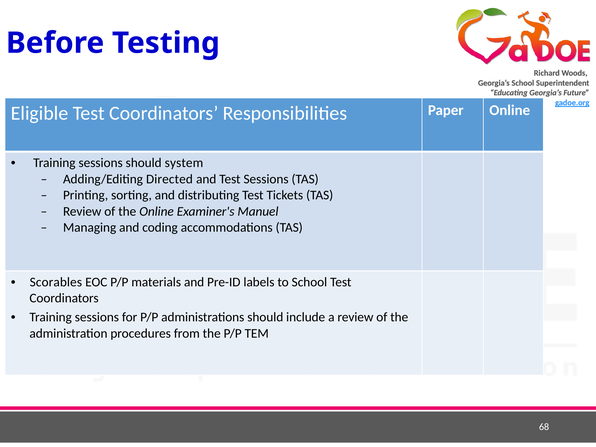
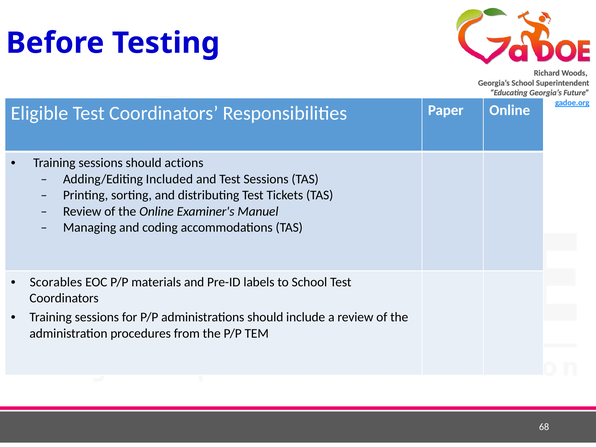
system: system -> actions (184, 163)
Directed: Directed -> Included (169, 179)
